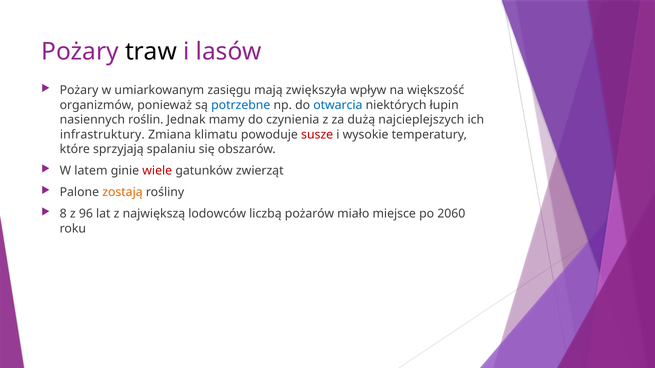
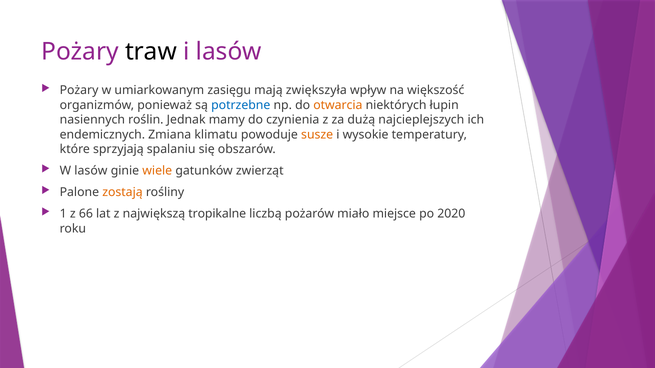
otwarcia colour: blue -> orange (338, 105)
infrastruktury: infrastruktury -> endemicznych (102, 135)
susze colour: red -> orange (317, 135)
W latem: latem -> lasów (91, 171)
wiele colour: red -> orange (157, 171)
8: 8 -> 1 (63, 214)
96: 96 -> 66 (86, 214)
lodowców: lodowców -> tropikalne (217, 214)
2060: 2060 -> 2020 (451, 214)
